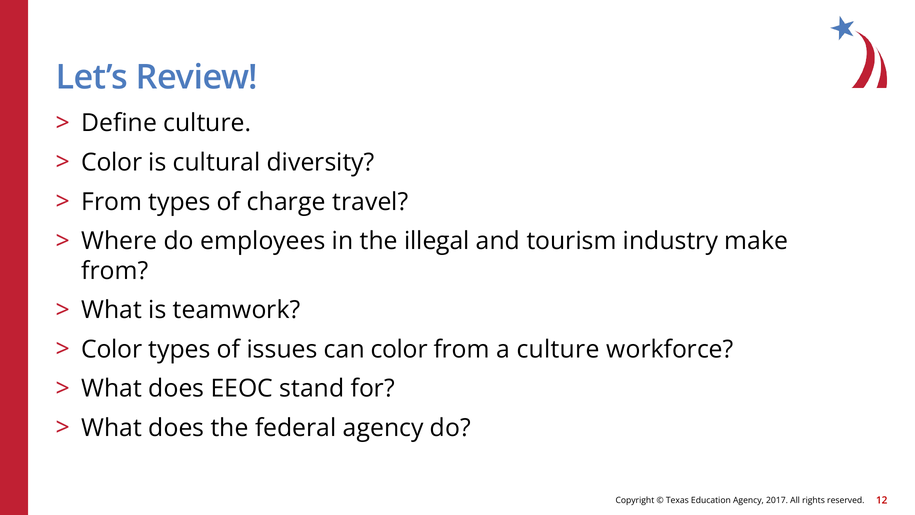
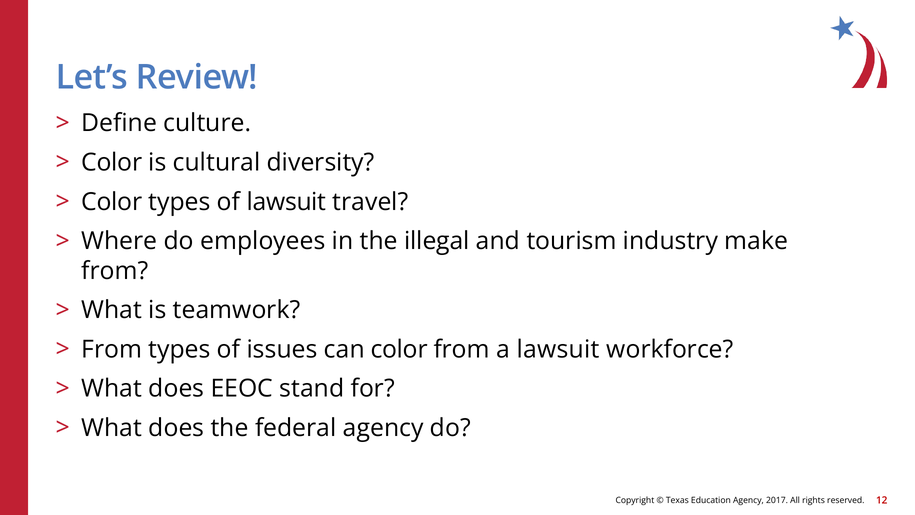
From: From -> Color (112, 202)
of charge: charge -> lawsuit (286, 202)
Color: Color -> From (112, 349)
a culture: culture -> lawsuit (558, 349)
